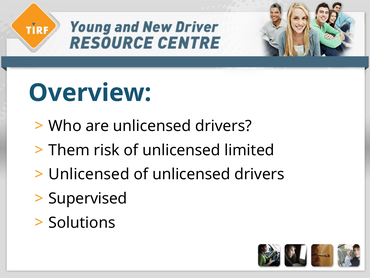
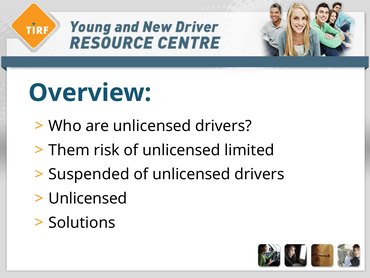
Unlicensed: Unlicensed -> Suspended (89, 174)
Supervised: Supervised -> Unlicensed (88, 198)
